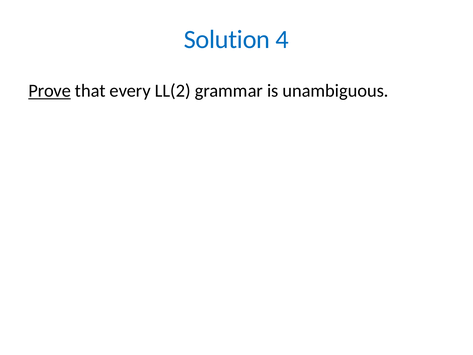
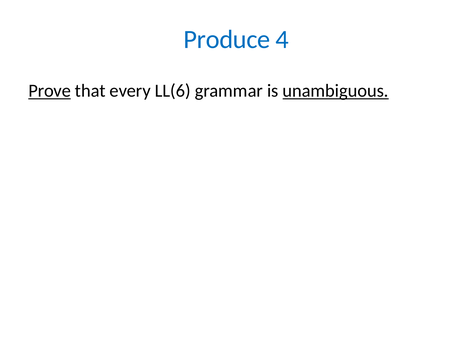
Solution: Solution -> Produce (227, 39)
LL(2: LL(2 -> LL(6 (173, 91)
unambiguous underline: none -> present (336, 91)
